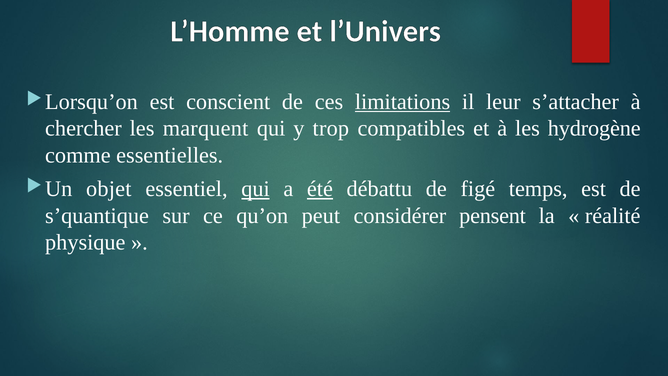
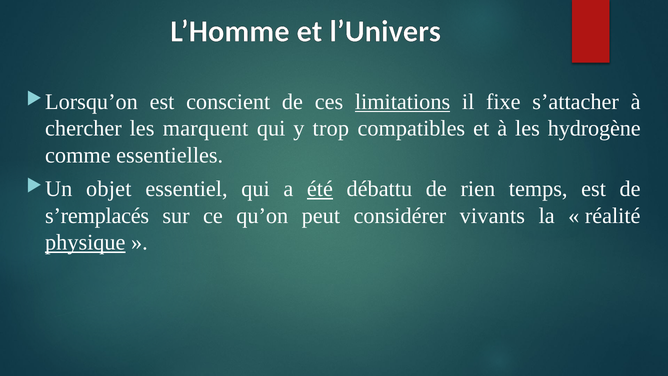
leur: leur -> fixe (503, 102)
qui underline: present -> none (255, 189)
figé: figé -> rien (478, 189)
s’quantique: s’quantique -> s’remplacés (97, 216)
pensent: pensent -> vivants (492, 216)
physique underline: none -> present (85, 242)
